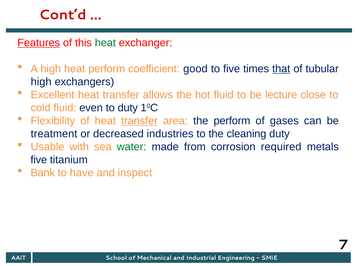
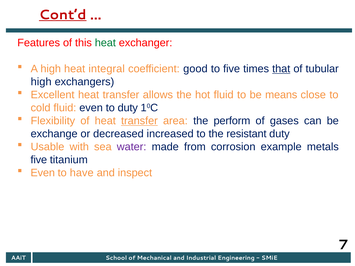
Cont’d underline: none -> present (63, 15)
Features underline: present -> none (39, 43)
heat perform: perform -> integral (107, 69)
lecture: lecture -> means (281, 95)
treatment: treatment -> exchange (54, 134)
industries: industries -> increased (170, 134)
cleaning: cleaning -> resistant (246, 134)
water colour: green -> purple (132, 147)
required: required -> example (281, 147)
Bank: Bank -> Even (43, 173)
